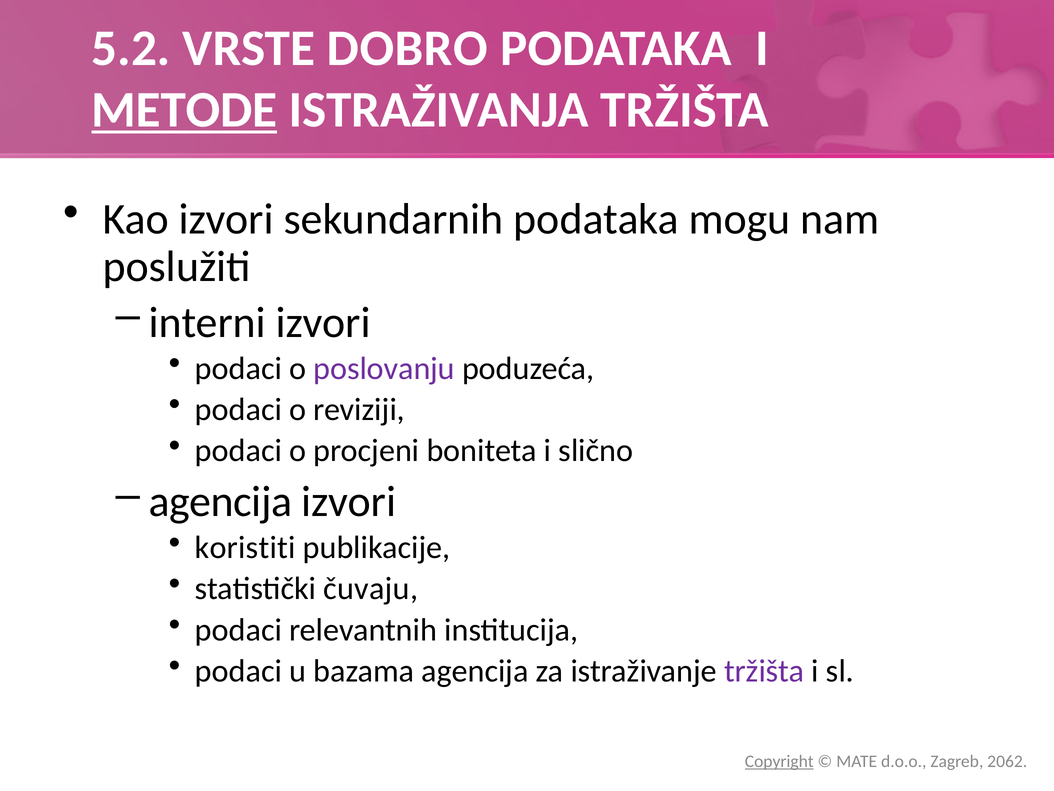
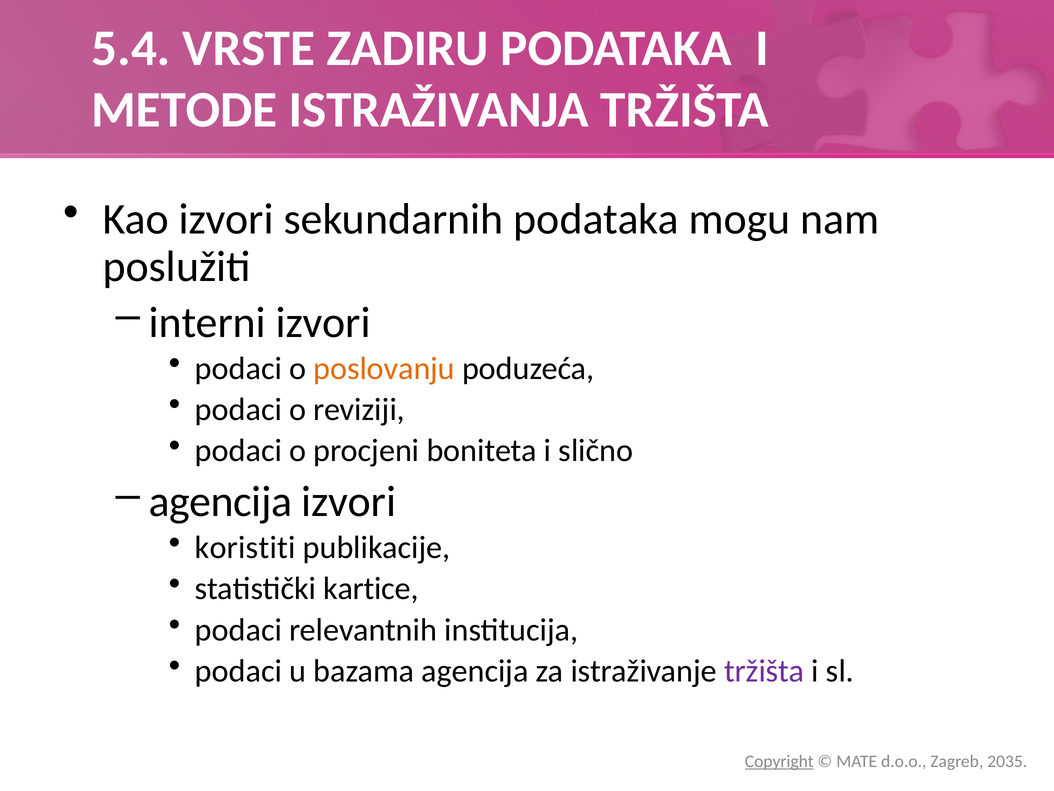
5.2: 5.2 -> 5.4 (131, 48)
DOBRO: DOBRO -> ZADIRU (408, 48)
METODE underline: present -> none (184, 110)
poslovanju colour: purple -> orange (384, 368)
čuvaju: čuvaju -> kartice (371, 588)
2062: 2062 -> 2035 (1007, 761)
